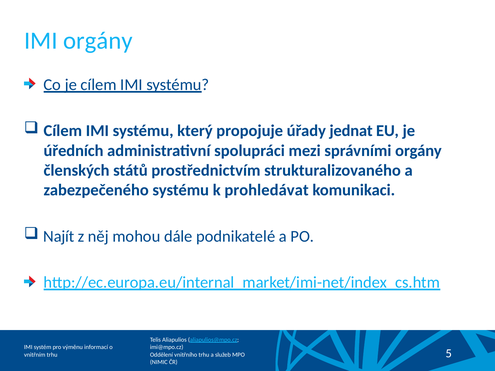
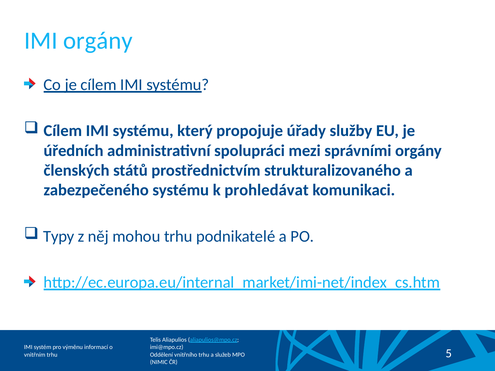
jednat: jednat -> služby (351, 131)
Najít: Najít -> Typy (59, 236)
mohou dále: dále -> trhu (178, 236)
